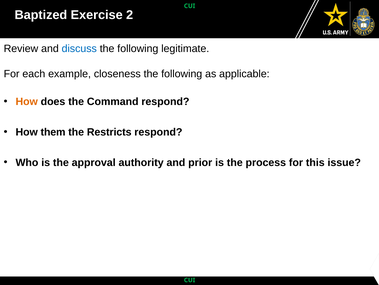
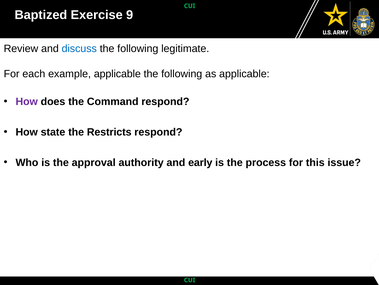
2: 2 -> 9 (130, 15)
example closeness: closeness -> applicable (117, 74)
How colour: orange -> purple (27, 101)
them: them -> state (53, 132)
prior: prior -> early (200, 162)
